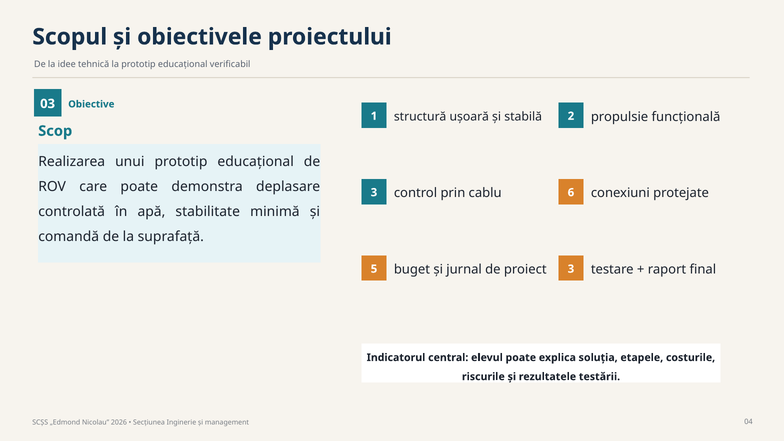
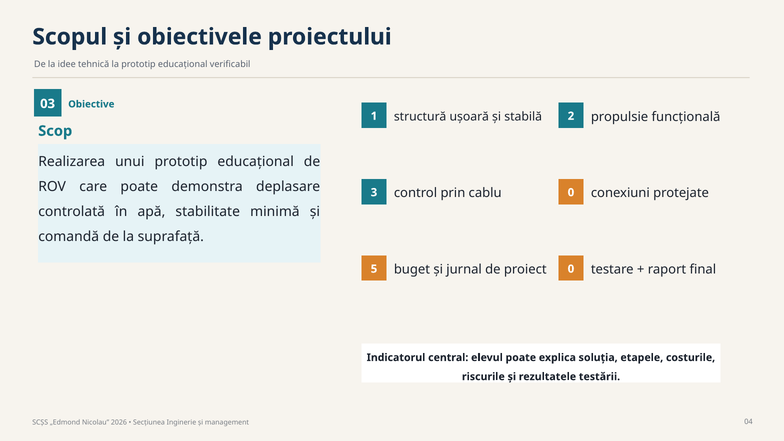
cablu 6: 6 -> 0 (571, 192)
proiect 3: 3 -> 0 (571, 269)
